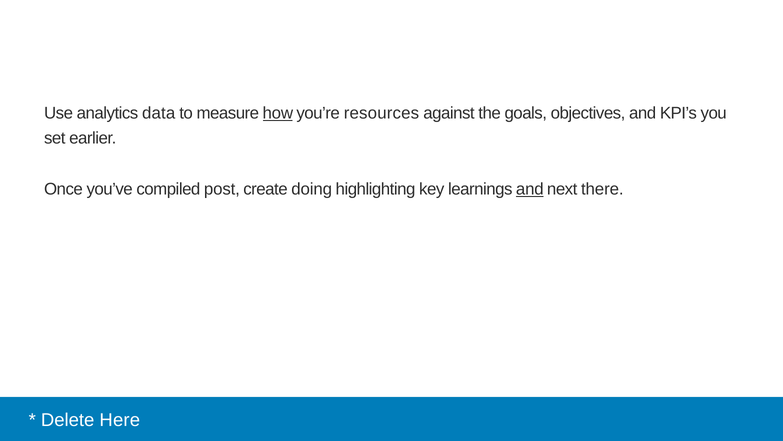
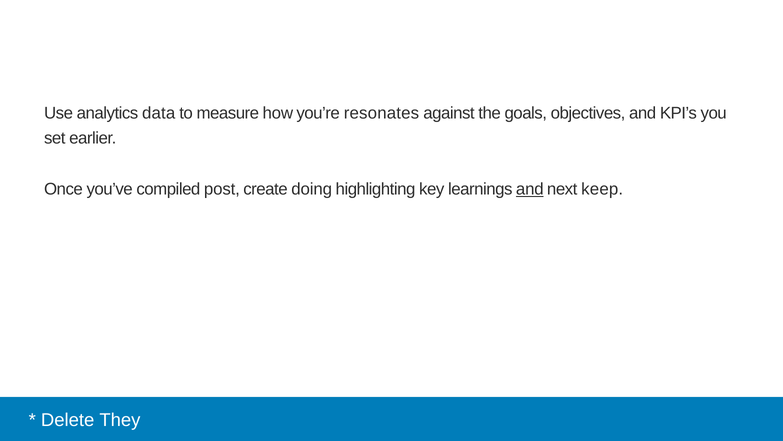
how underline: present -> none (278, 113)
resources: resources -> resonates (381, 113)
there: there -> keep (602, 189)
Here: Here -> They (120, 420)
